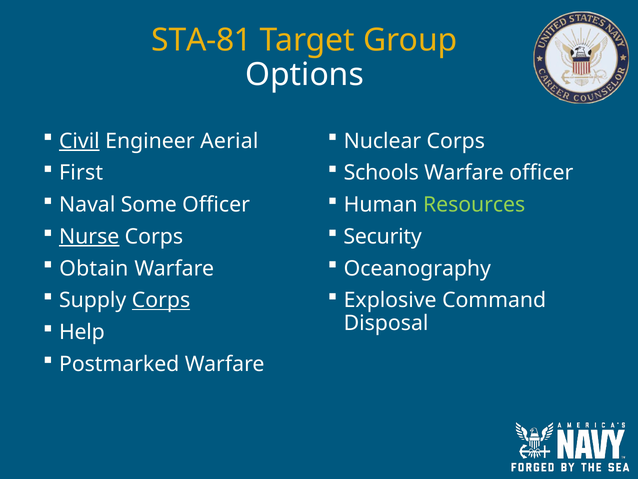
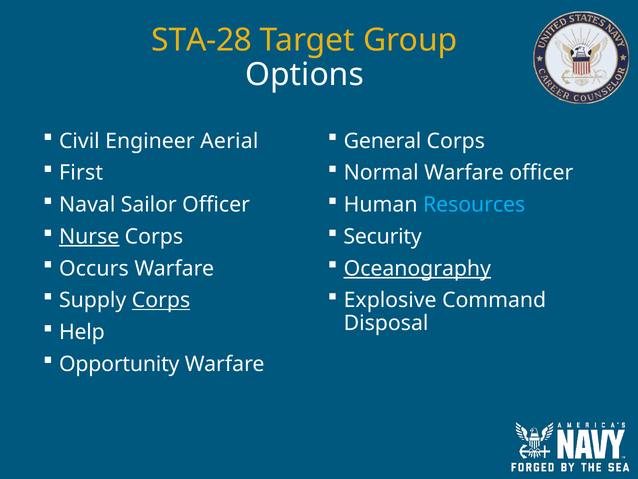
STA-81: STA-81 -> STA-28 (202, 40)
Civil underline: present -> none (79, 141)
Nuclear: Nuclear -> General (383, 141)
Schools: Schools -> Normal (381, 173)
Some: Some -> Sailor (149, 205)
Resources colour: light green -> light blue (474, 205)
Obtain: Obtain -> Occurs (94, 268)
Oceanography underline: none -> present (417, 268)
Postmarked: Postmarked -> Opportunity (119, 364)
